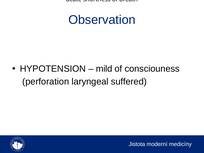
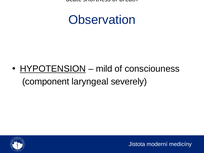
HYPOTENSION underline: none -> present (53, 69)
perforation: perforation -> component (46, 82)
suffered: suffered -> severely (129, 82)
